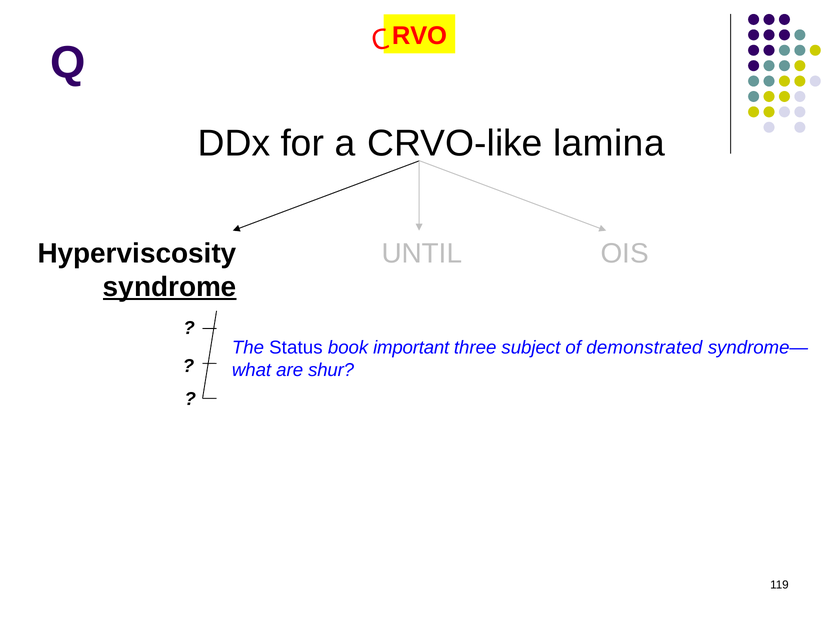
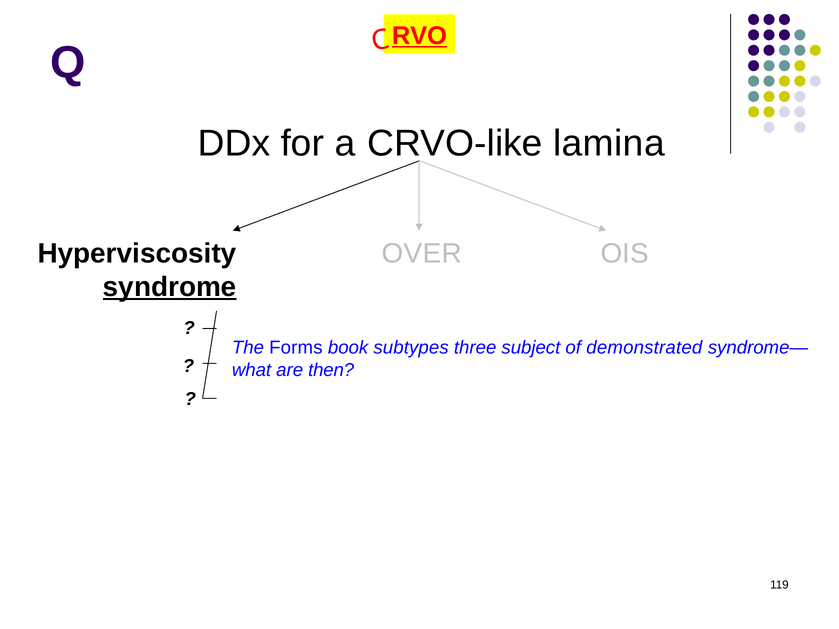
RVO underline: none -> present (419, 36)
UNTIL: UNTIL -> OVER (422, 254)
Status: Status -> Forms (296, 348)
important: important -> subtypes (411, 348)
shur: shur -> then (331, 370)
